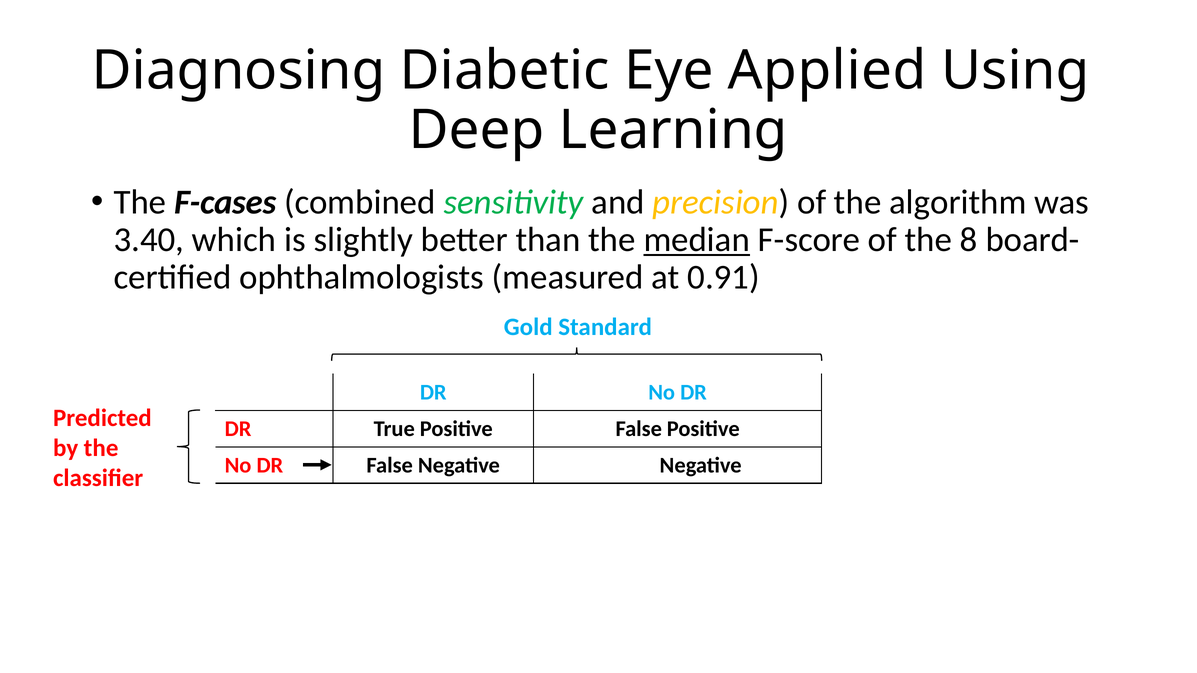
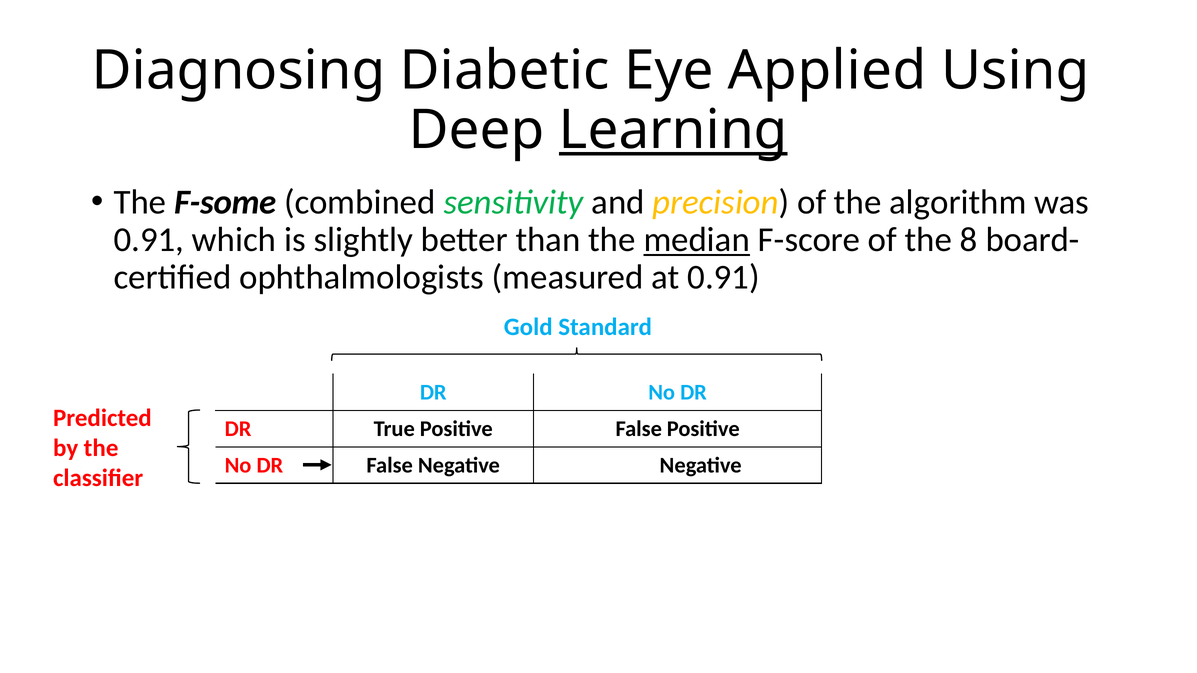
Learning underline: none -> present (673, 130)
F-cases: F-cases -> F-some (225, 202)
3.40: 3.40 -> 0.91 (149, 240)
